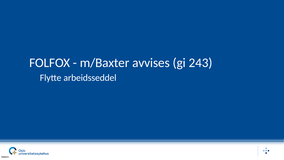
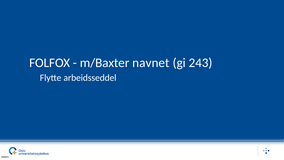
avvises: avvises -> navnet (151, 63)
